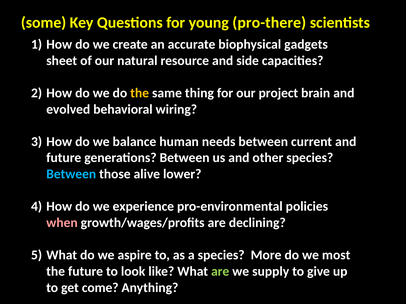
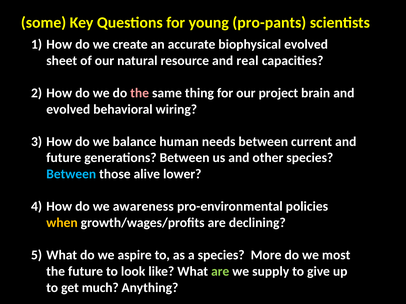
pro-there: pro-there -> pro-pants (269, 23)
biophysical gadgets: gadgets -> evolved (306, 44)
side: side -> real (247, 61)
the colour: yellow -> pink (140, 93)
experience: experience -> awareness (143, 207)
when colour: pink -> yellow (62, 223)
come: come -> much (100, 288)
